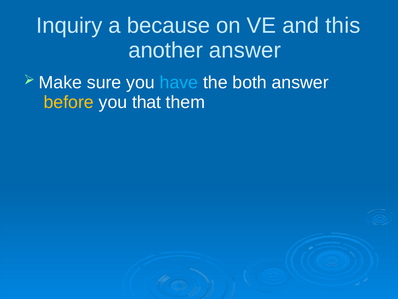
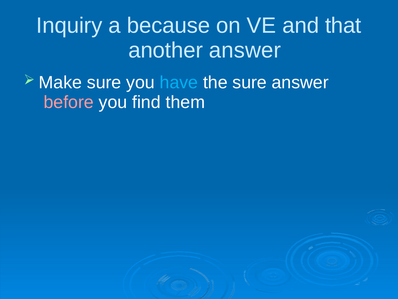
this: this -> that (343, 25)
the both: both -> sure (250, 82)
before colour: yellow -> pink (69, 102)
that: that -> find (146, 102)
